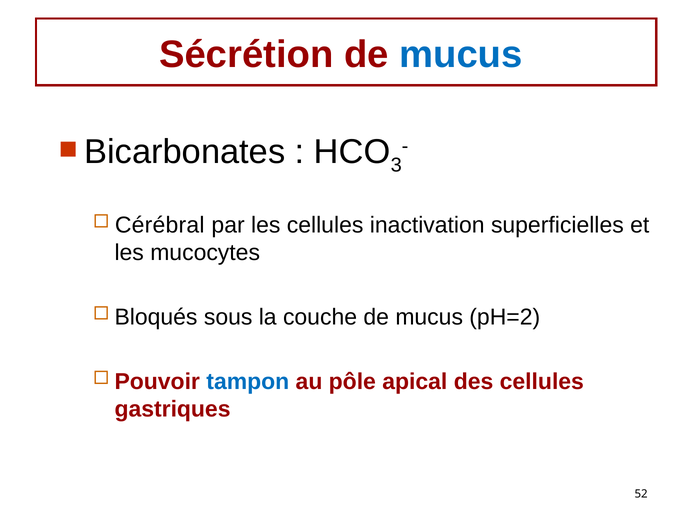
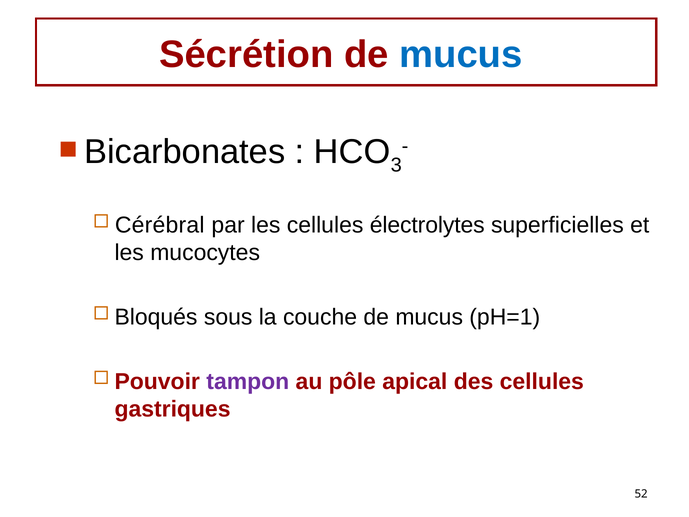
inactivation: inactivation -> électrolytes (427, 225)
pH=2: pH=2 -> pH=1 (505, 317)
tampon colour: blue -> purple (248, 381)
